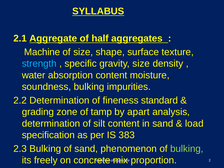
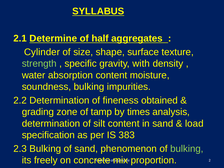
2.1 Aggregate: Aggregate -> Determine (53, 38)
Machine: Machine -> Cylinder (42, 52)
strength colour: light blue -> light green (39, 64)
gravity size: size -> with (141, 64)
standard: standard -> obtained (160, 100)
apart: apart -> times (139, 112)
